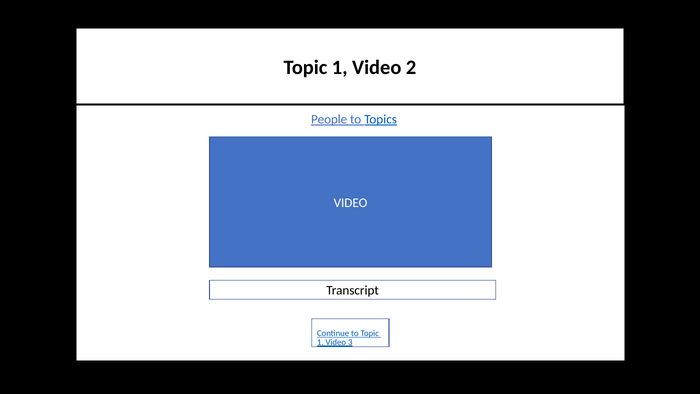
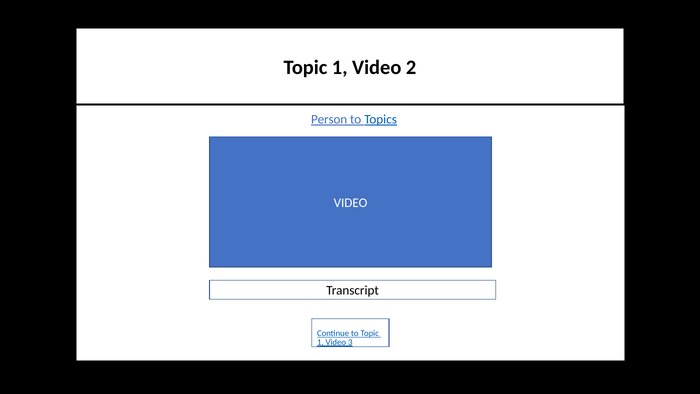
People: People -> Person (329, 119)
